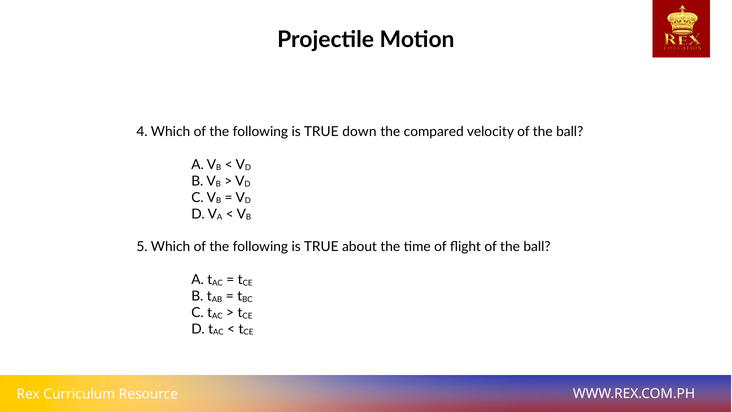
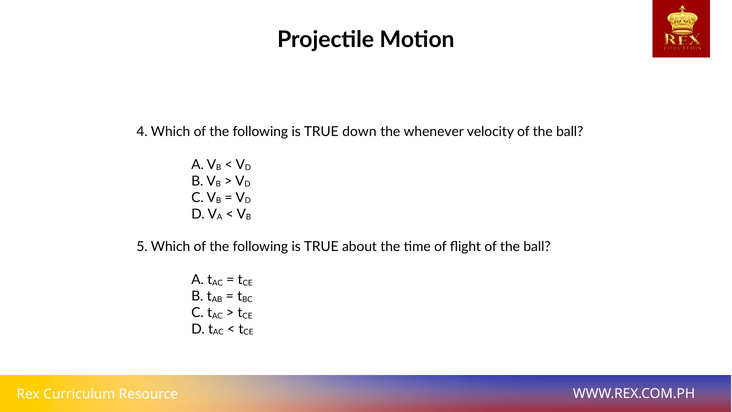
compared: compared -> whenever (434, 132)
